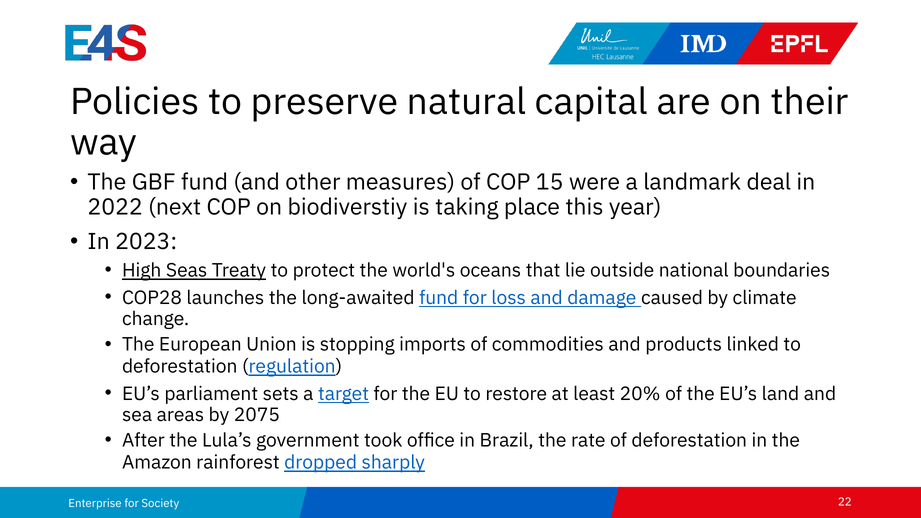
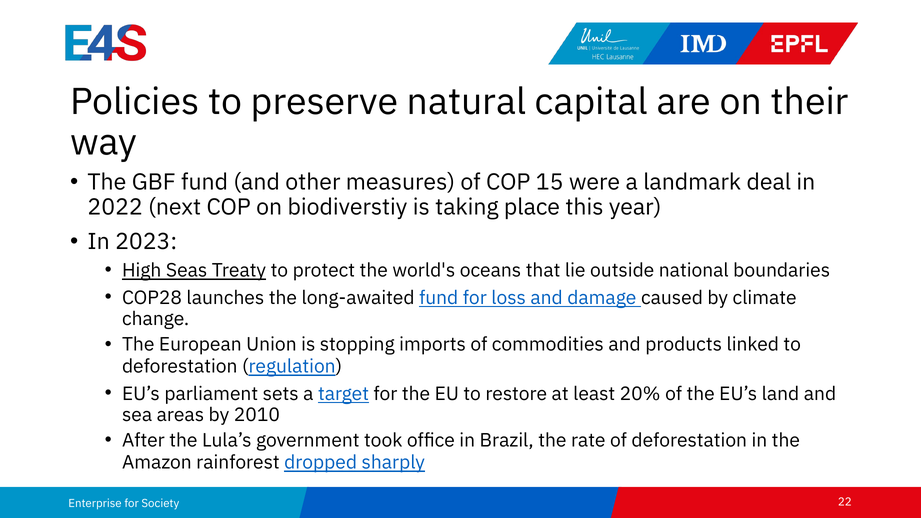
2075: 2075 -> 2010 (257, 415)
